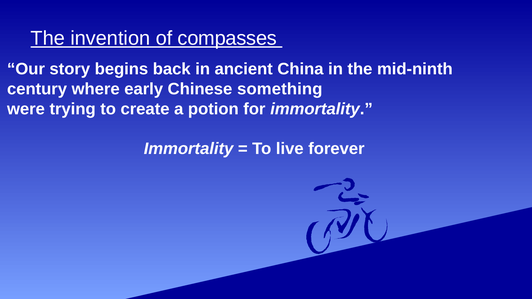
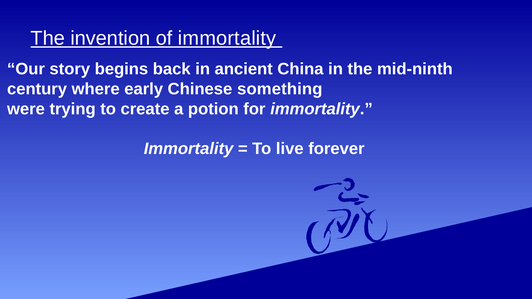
of compasses: compasses -> immortality (227, 38)
